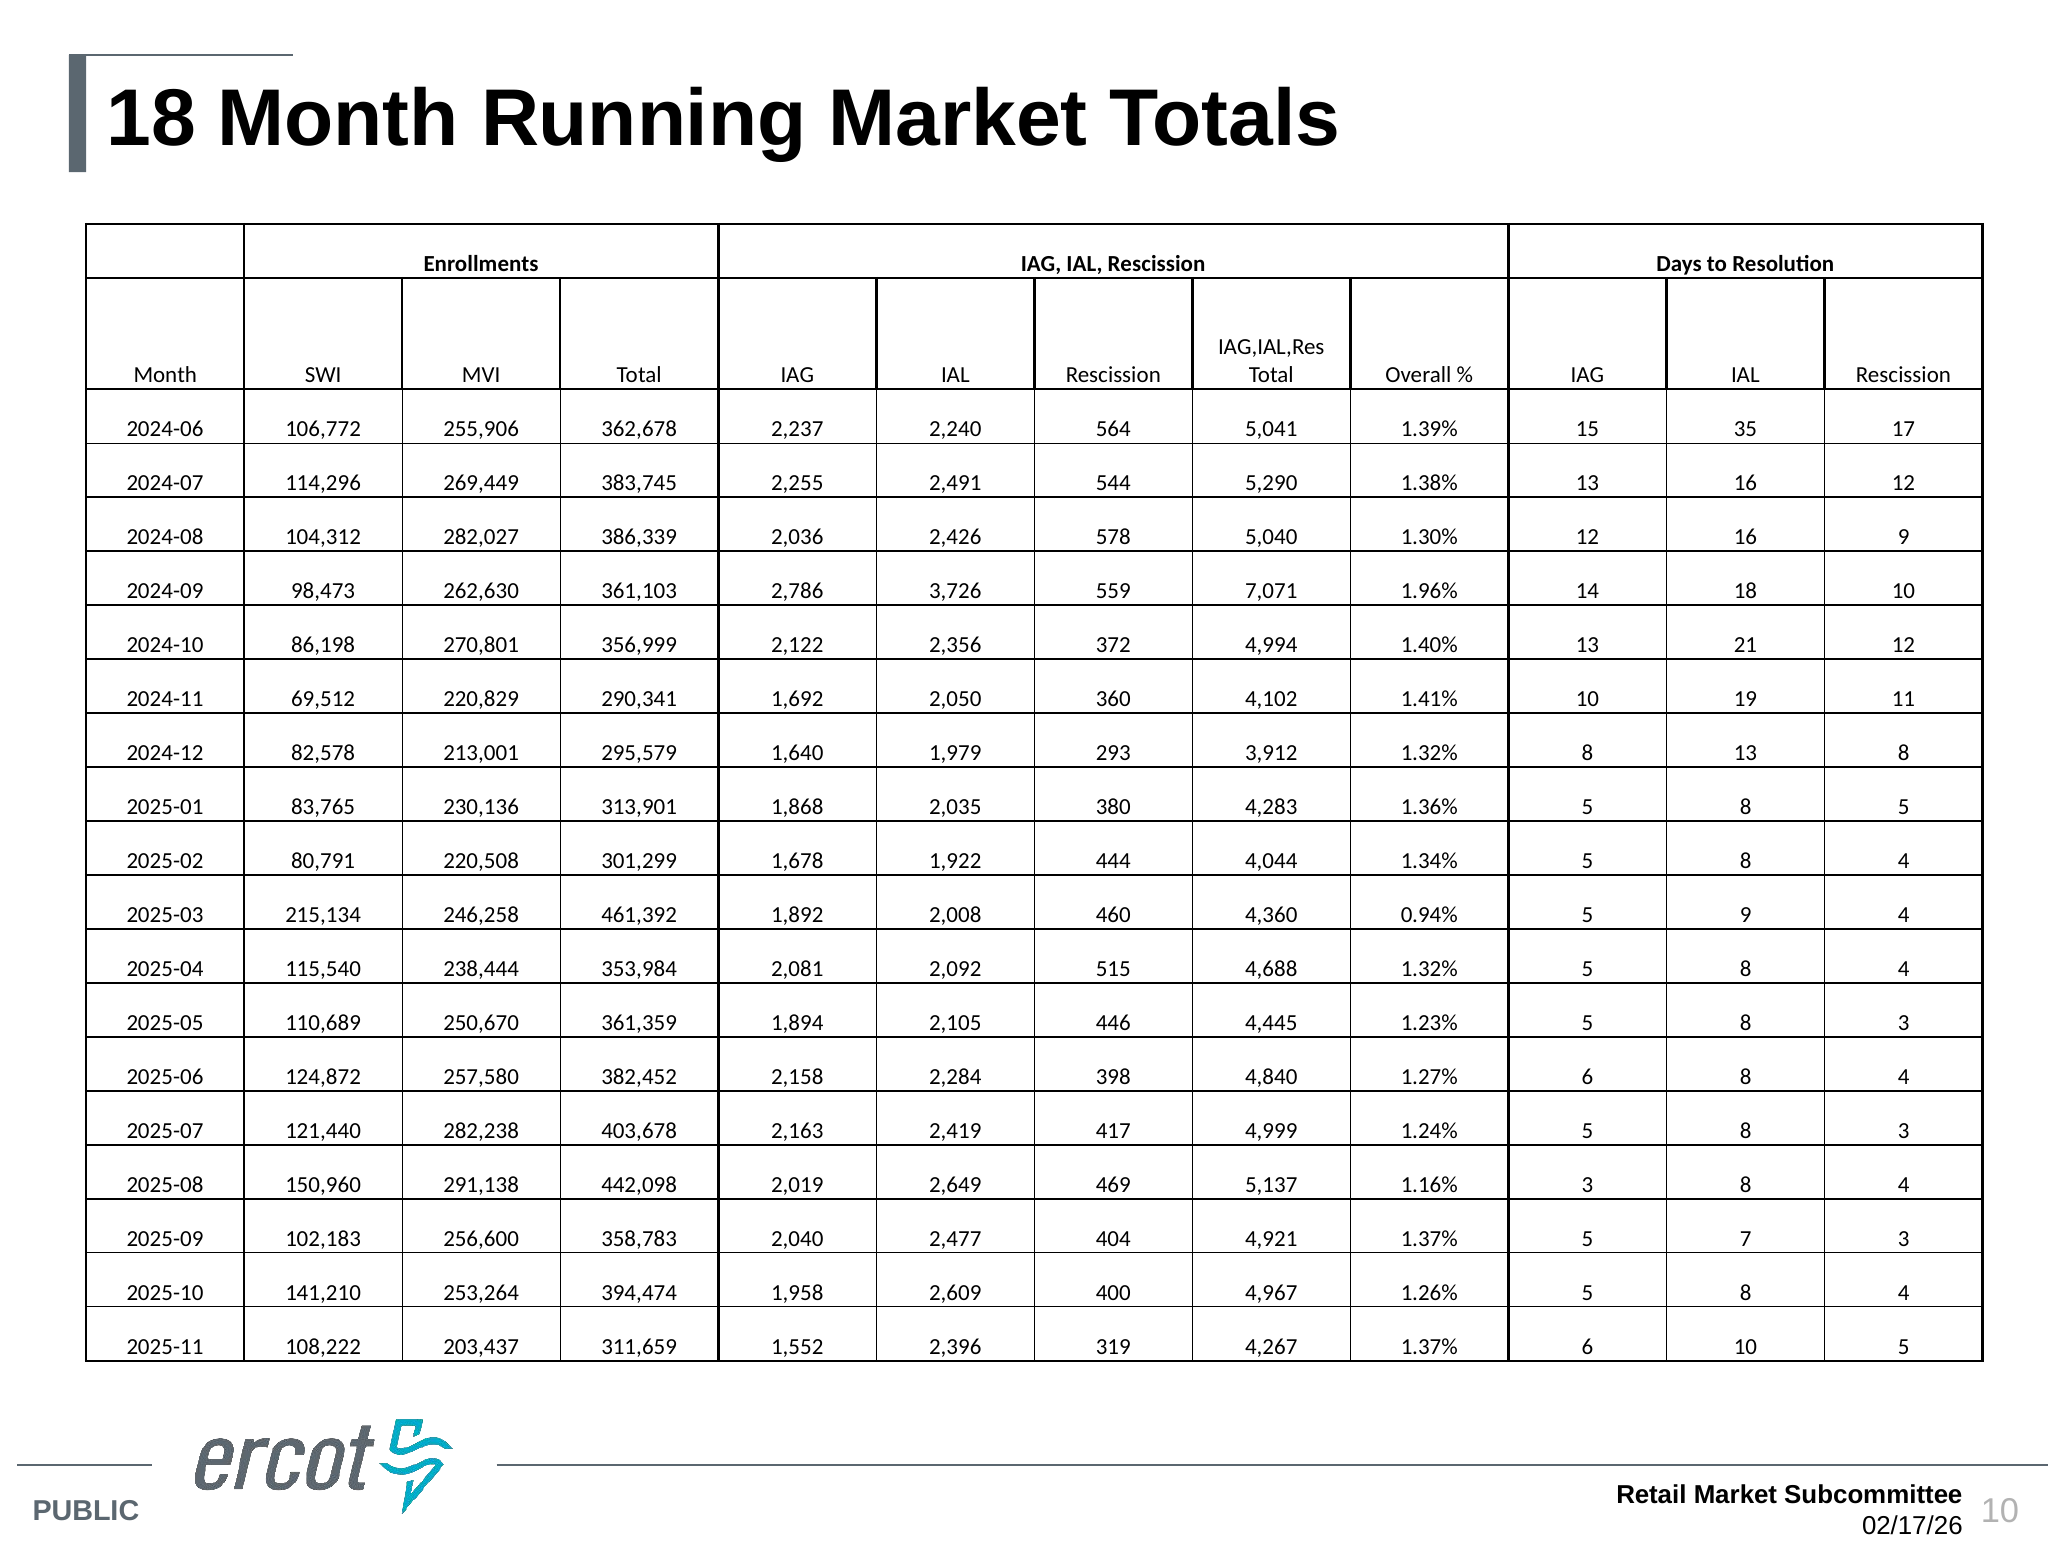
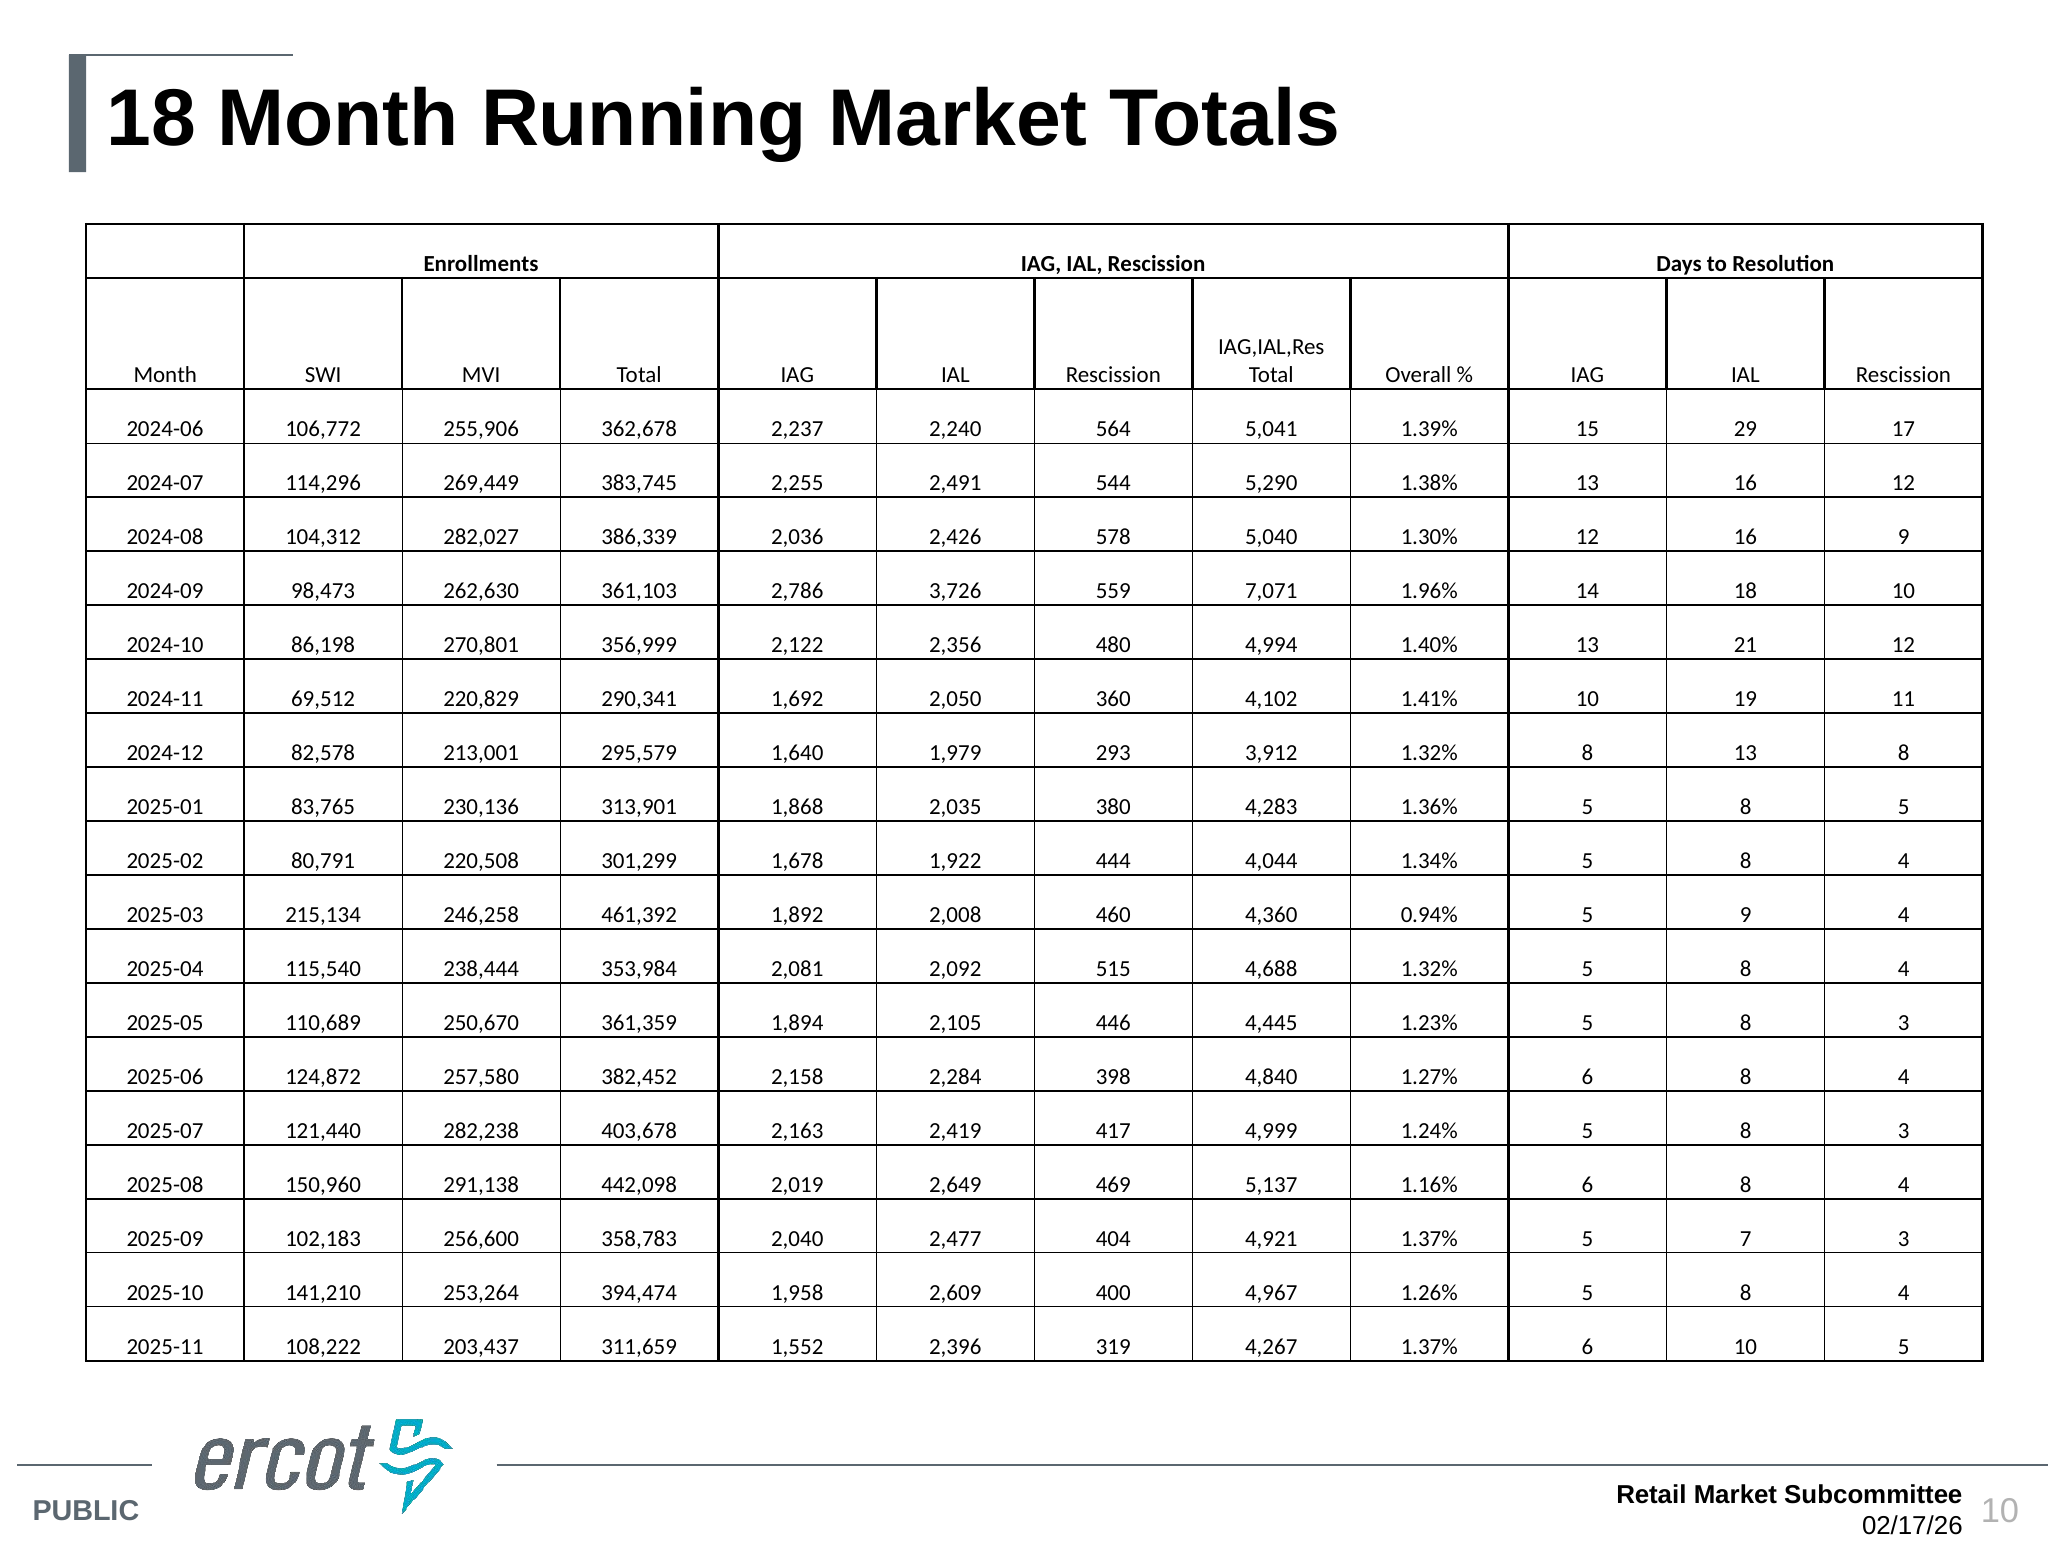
35: 35 -> 29 (1745, 430)
372: 372 -> 480 (1113, 646)
1.16% 3: 3 -> 6 (1588, 1186)
